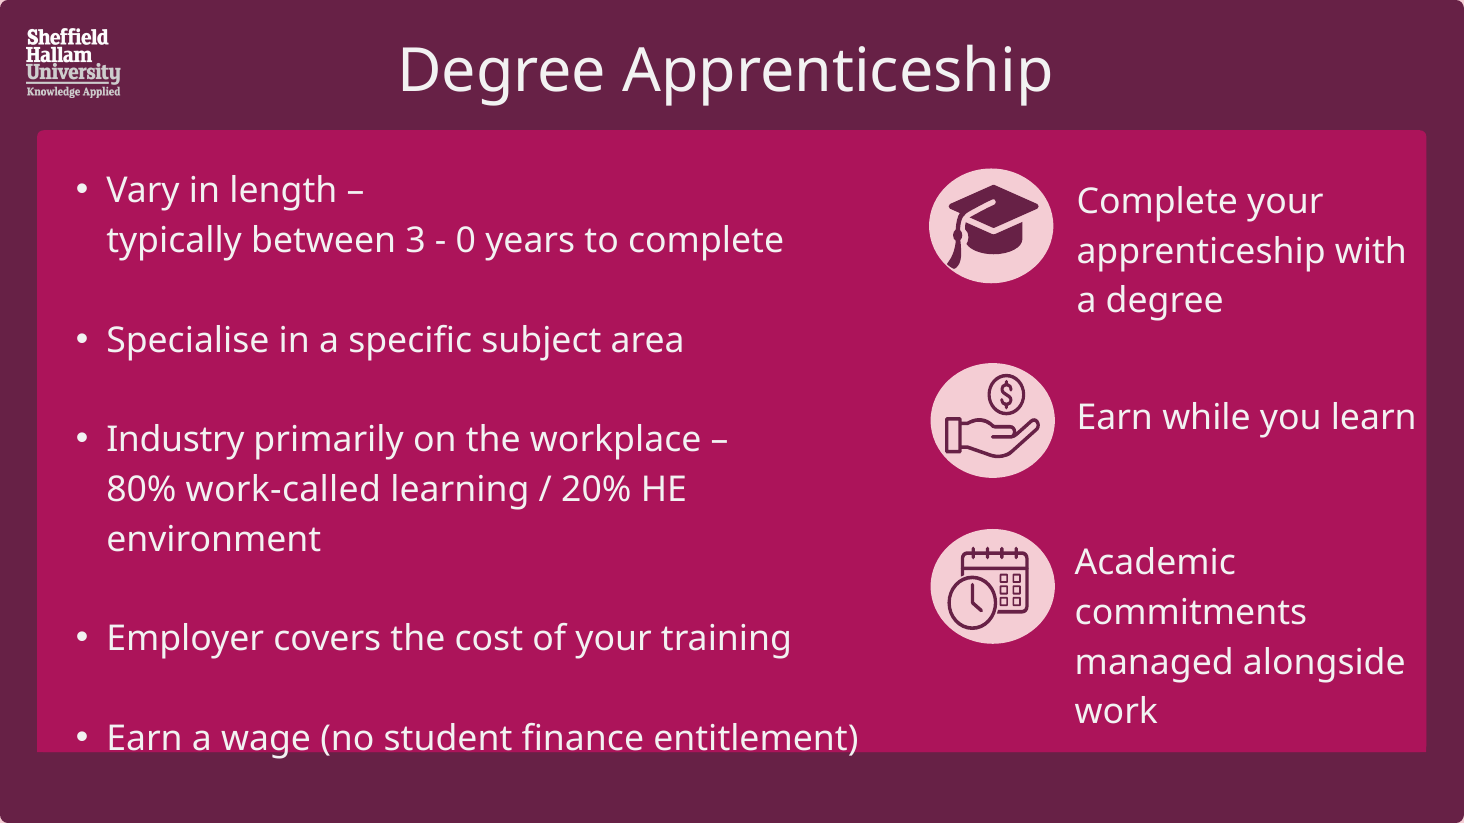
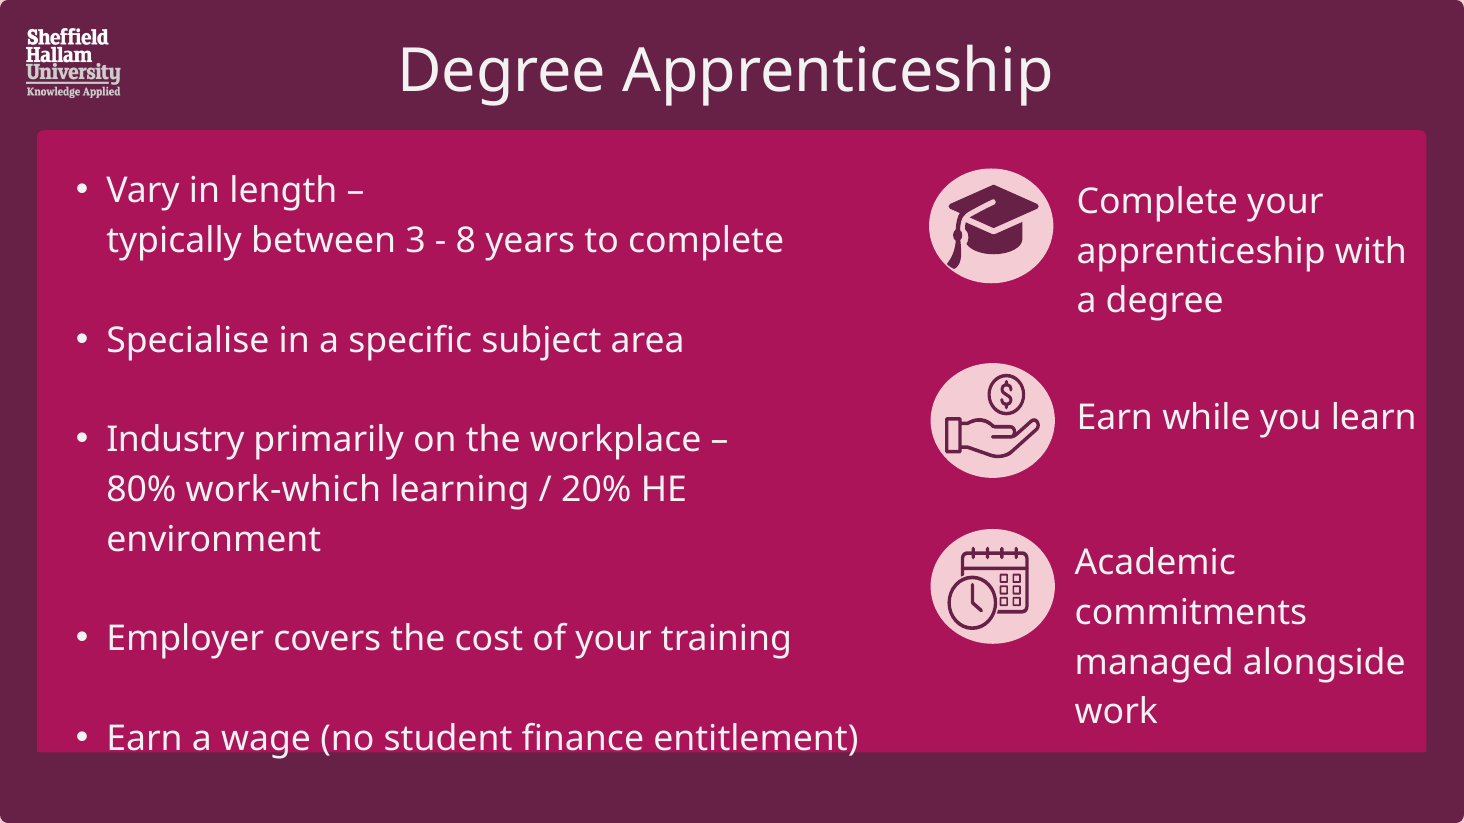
0: 0 -> 8 (466, 241)
work-called: work-called -> work-which (283, 490)
